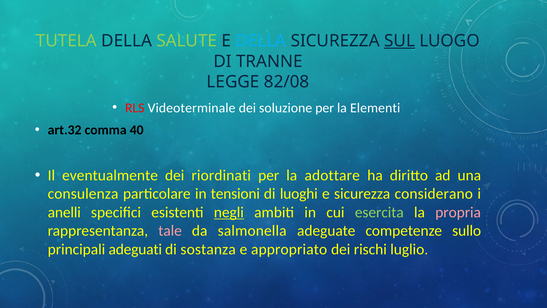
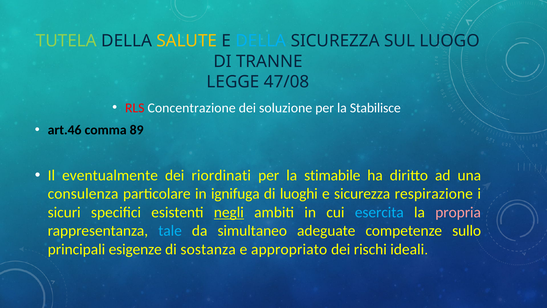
SALUTE colour: light green -> yellow (187, 41)
SUL underline: present -> none (400, 41)
82/08: 82/08 -> 47/08 (287, 82)
Videoterminale: Videoterminale -> Concentrazione (192, 108)
Elementi: Elementi -> Stabilisce (375, 108)
art.32: art.32 -> art.46 (65, 130)
40: 40 -> 89 (137, 130)
adottare: adottare -> stimabile (332, 175)
tensioni: tensioni -> ignifuga (235, 194)
considerano: considerano -> respirazione (434, 194)
anelli: anelli -> sicuri (64, 212)
esercita colour: light green -> light blue (379, 212)
tale colour: pink -> light blue (170, 231)
salmonella: salmonella -> simultaneo (252, 231)
adeguati: adeguati -> esigenze (135, 249)
luglio: luglio -> ideali (407, 249)
